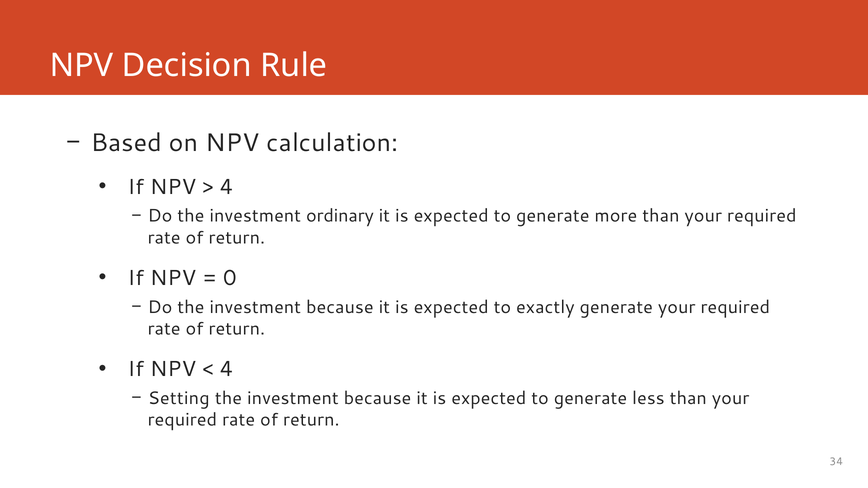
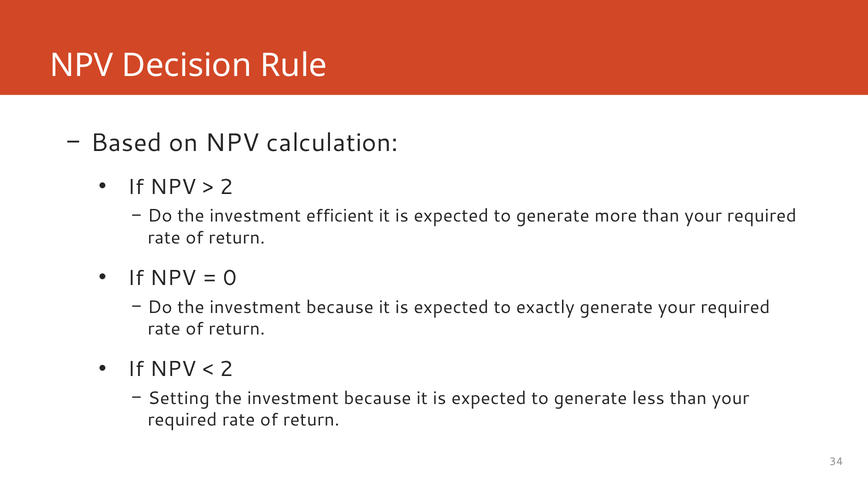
4: 4 -> 2 (226, 187)
ordinary: ordinary -> efficient (340, 216)
4: 4 -> 2 (226, 369)
